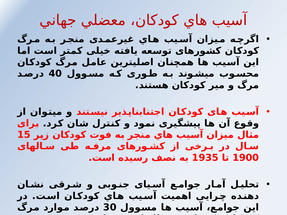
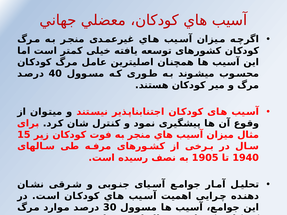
1935: 1935 -> 1905 (205, 158)
1900: 1900 -> 1940 (246, 158)
